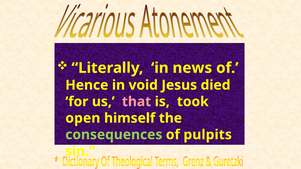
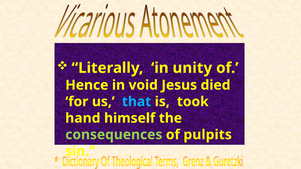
news: news -> unity (192, 68)
that colour: pink -> light blue (137, 102)
open: open -> hand (83, 118)
